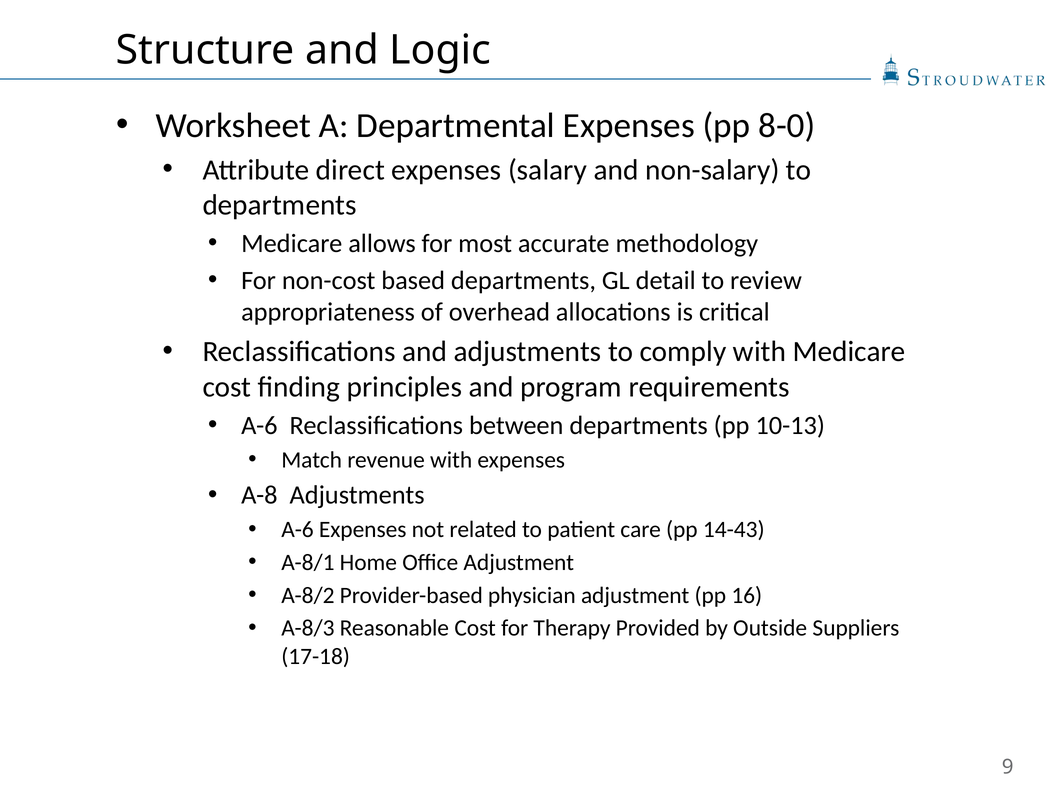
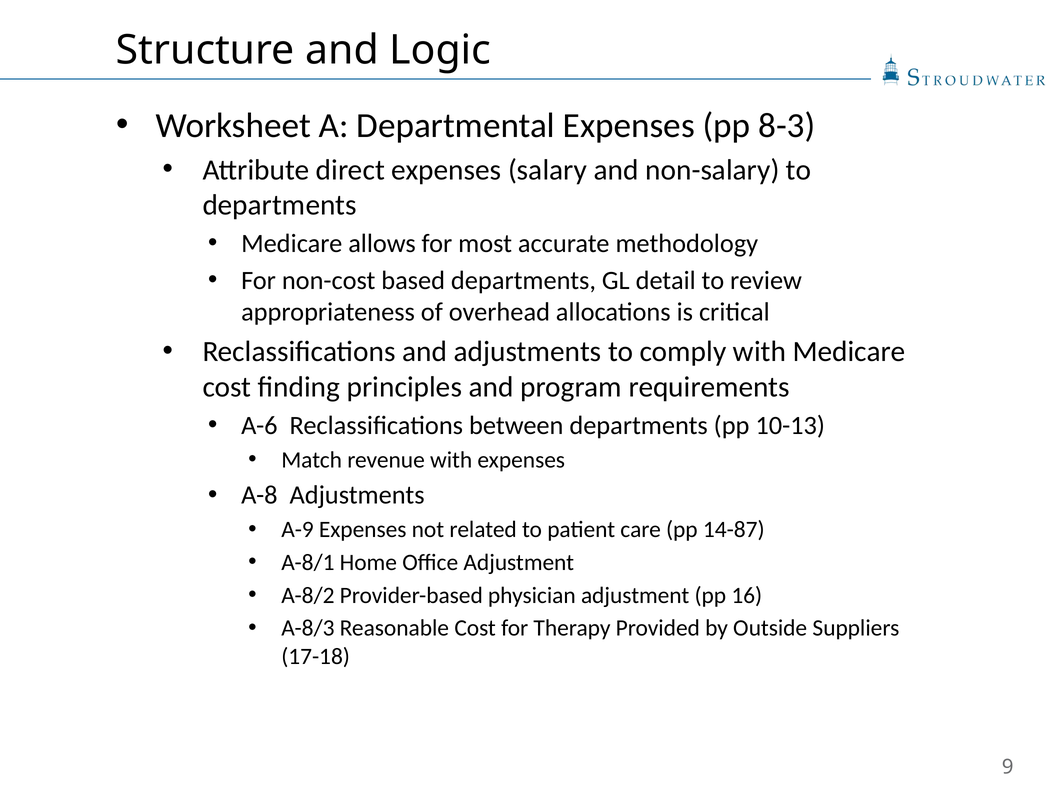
8-0: 8-0 -> 8-3 (787, 126)
A-6: A-6 -> A-9 (298, 530)
14-43: 14-43 -> 14-87 (734, 530)
